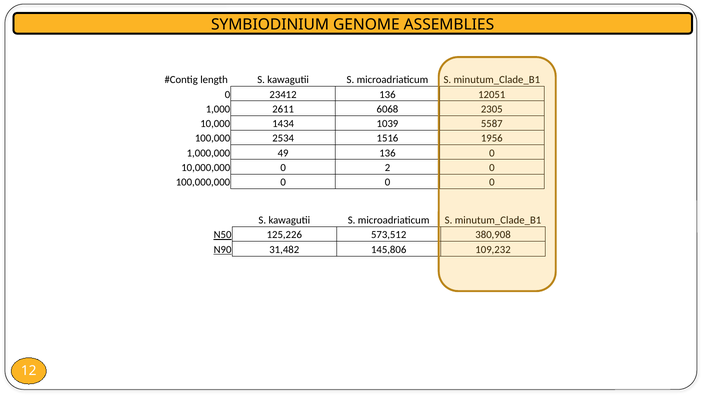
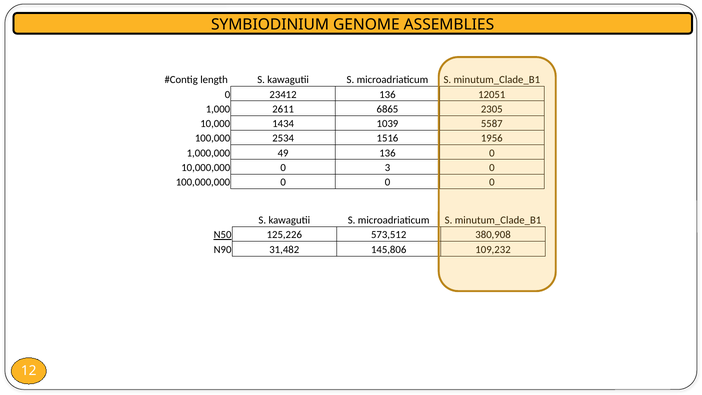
6068: 6068 -> 6865 (387, 109)
2: 2 -> 3 (388, 168)
N90 underline: present -> none (223, 249)
